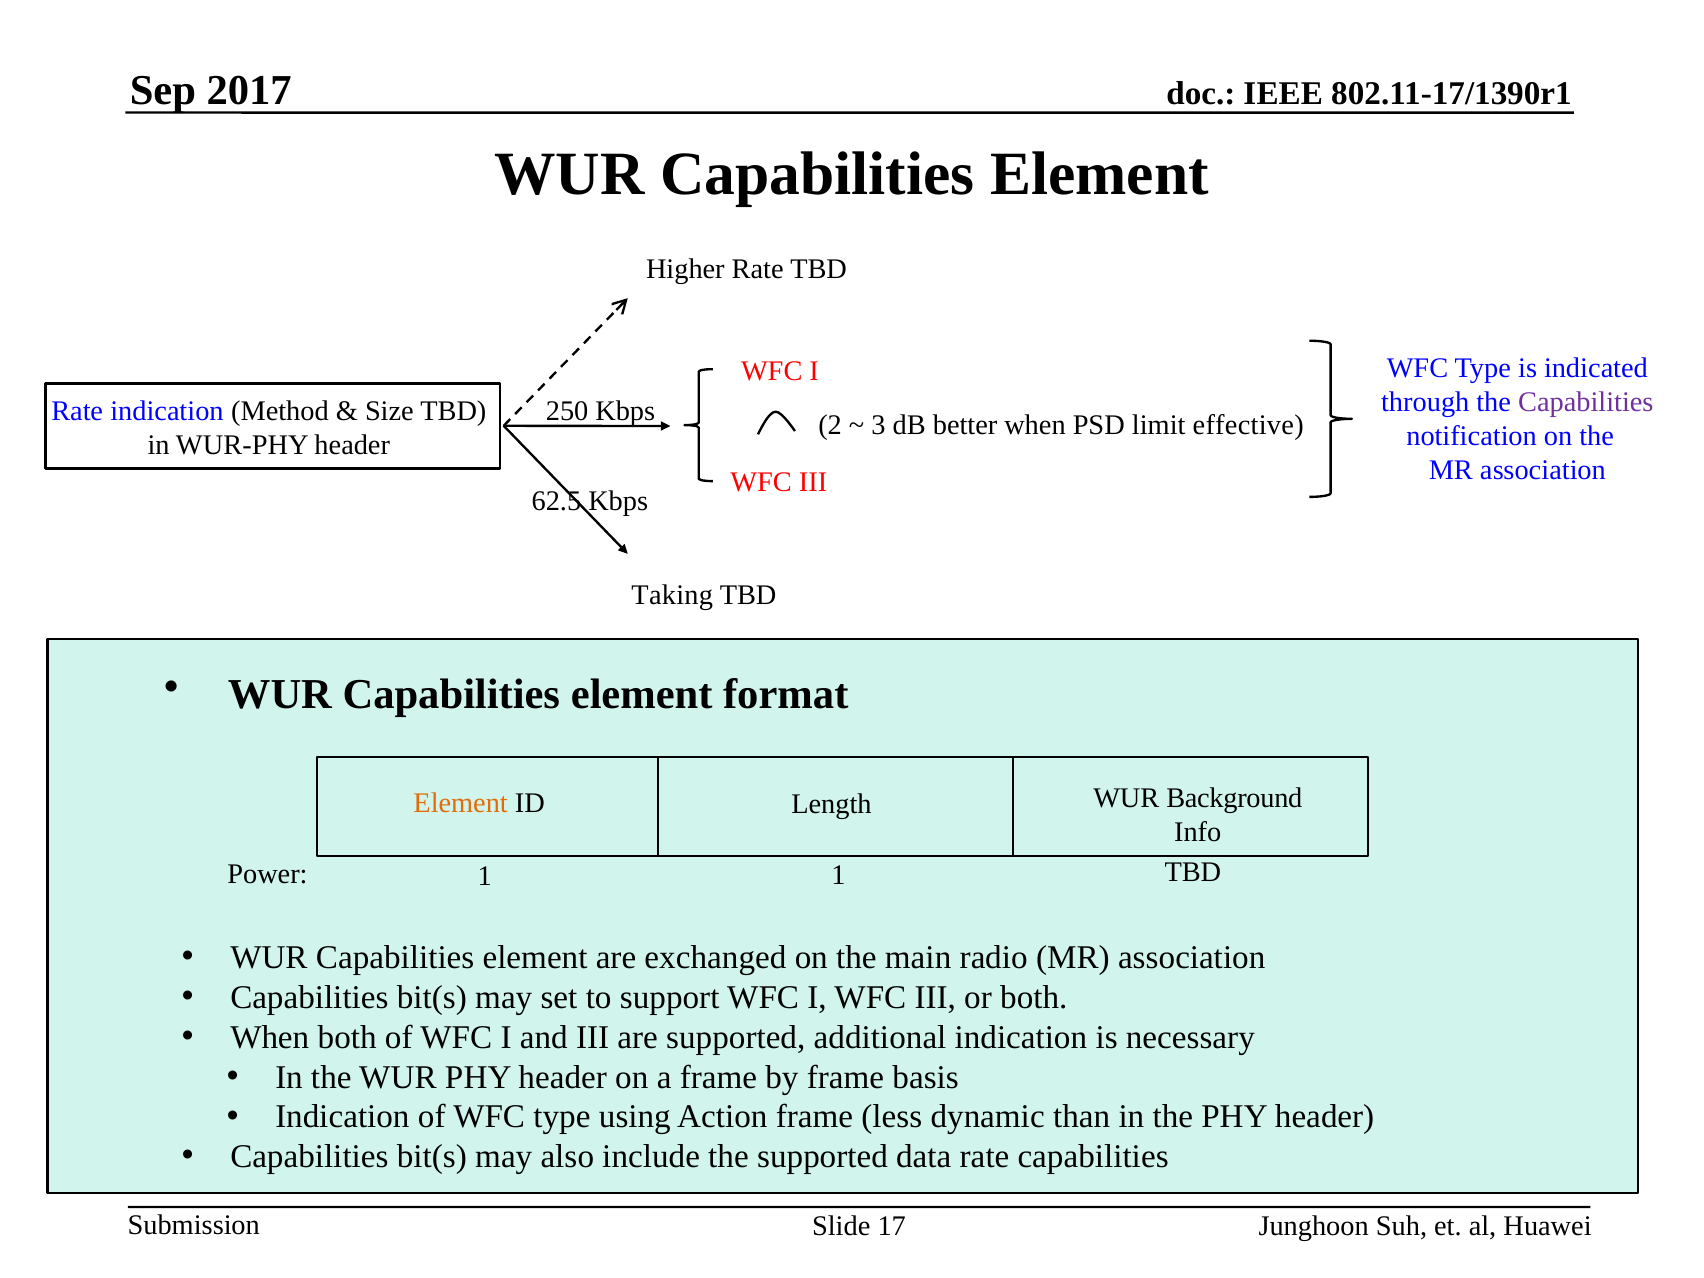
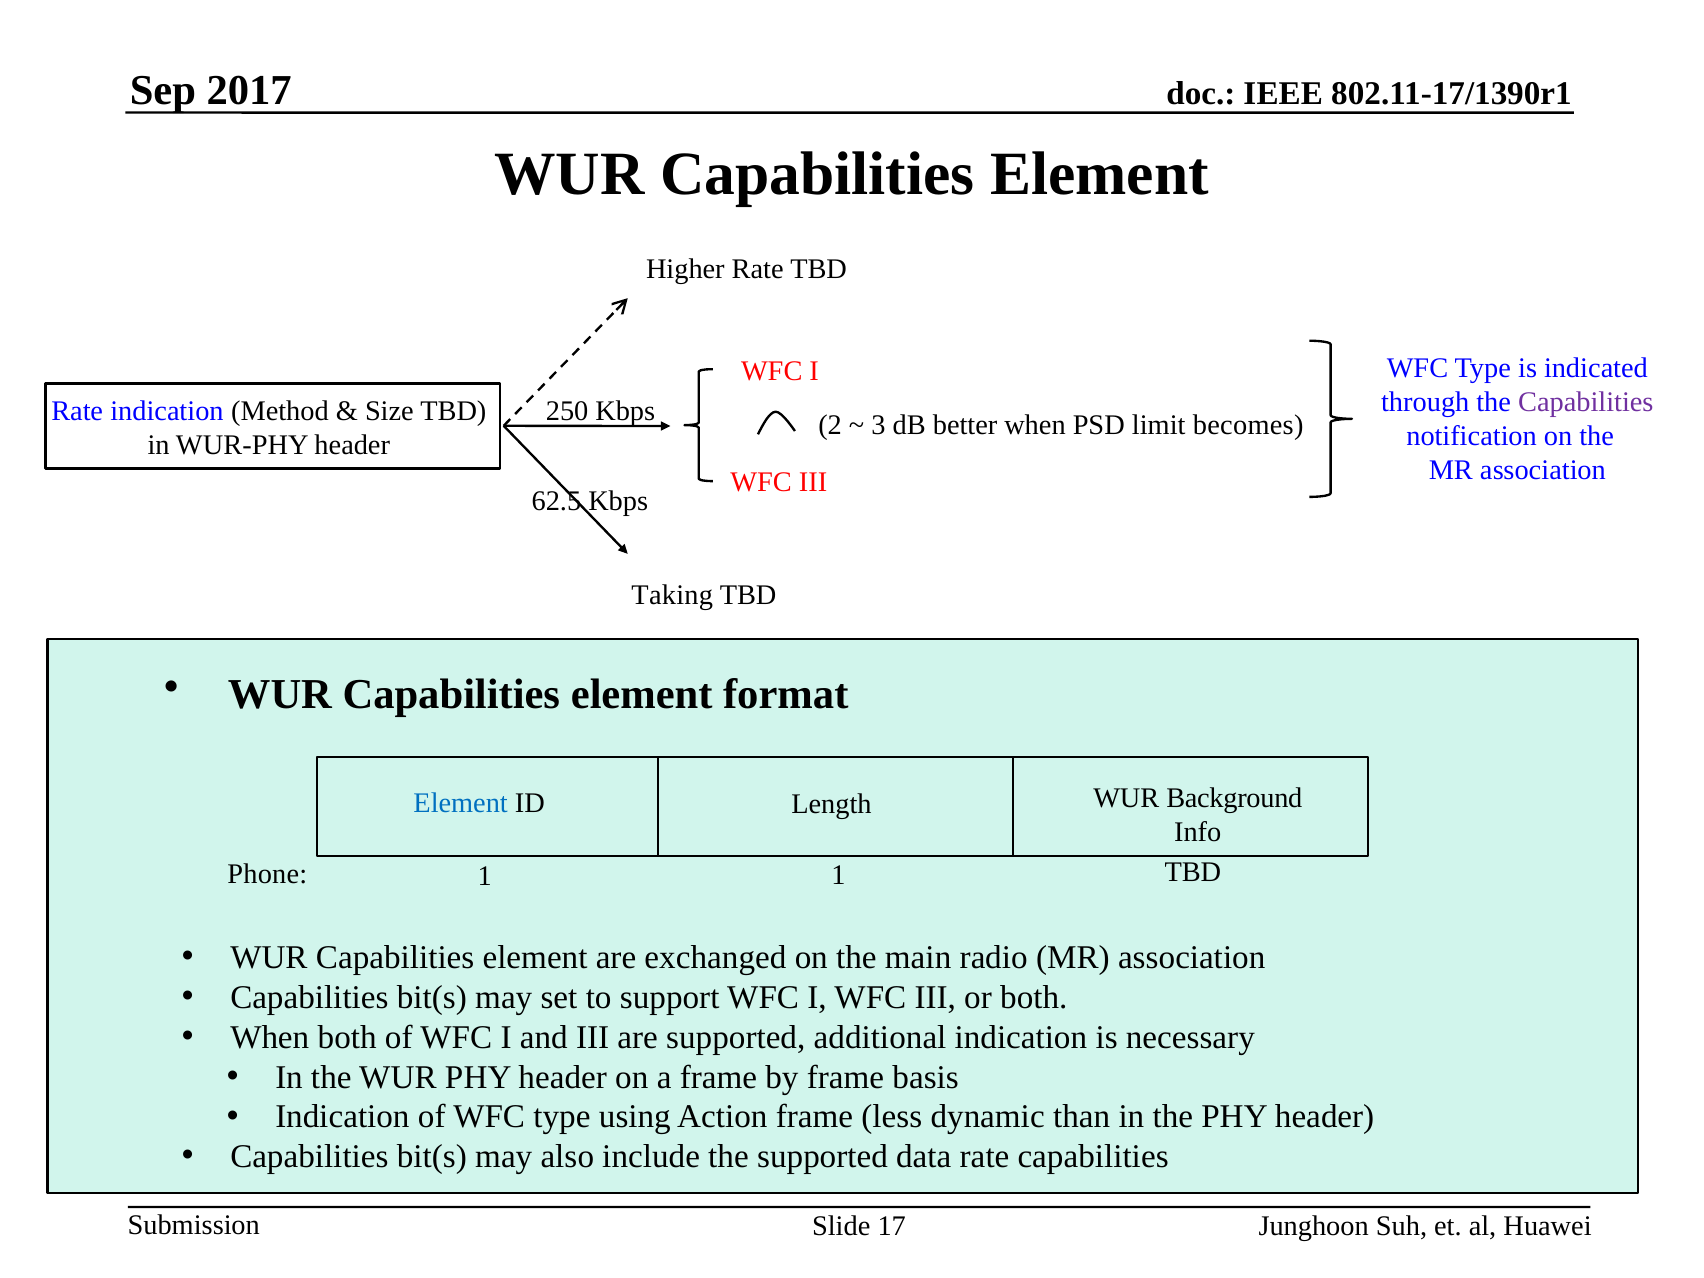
effective: effective -> becomes (1248, 425)
Element colour: orange -> blue (461, 804)
Power: Power -> Phone (267, 875)
